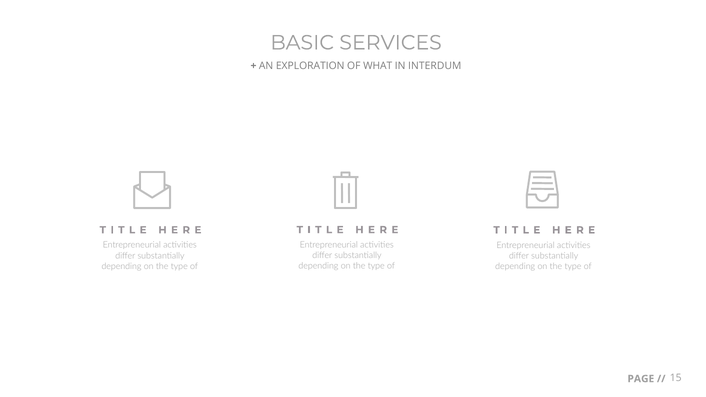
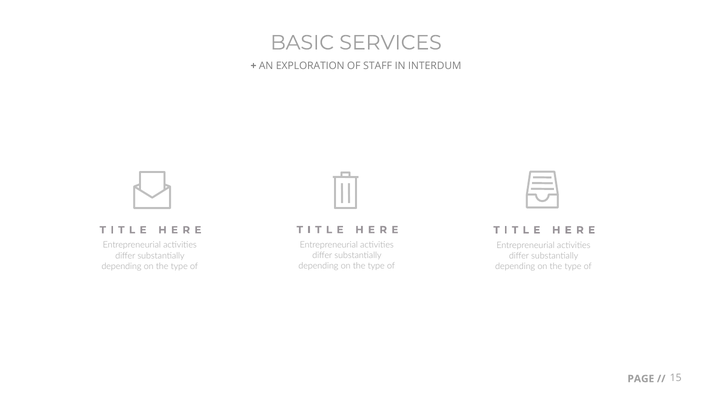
WHAT: WHAT -> STAFF (378, 66)
